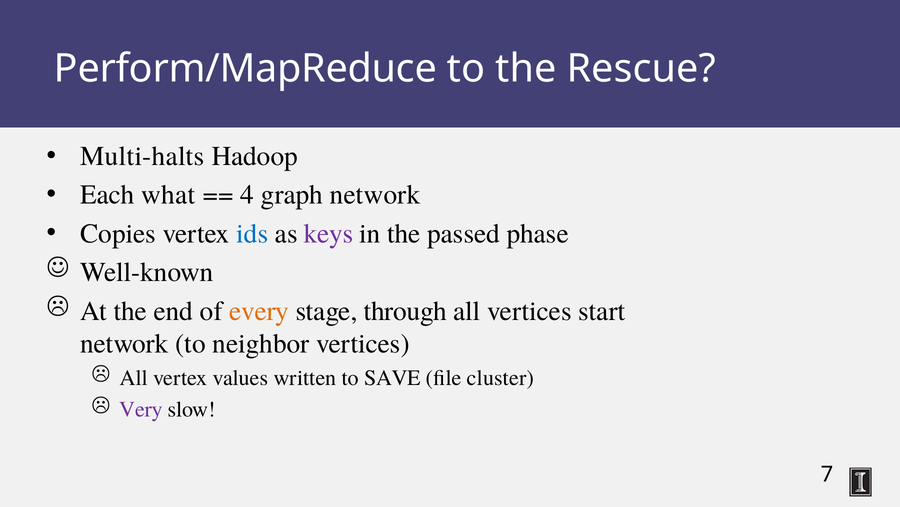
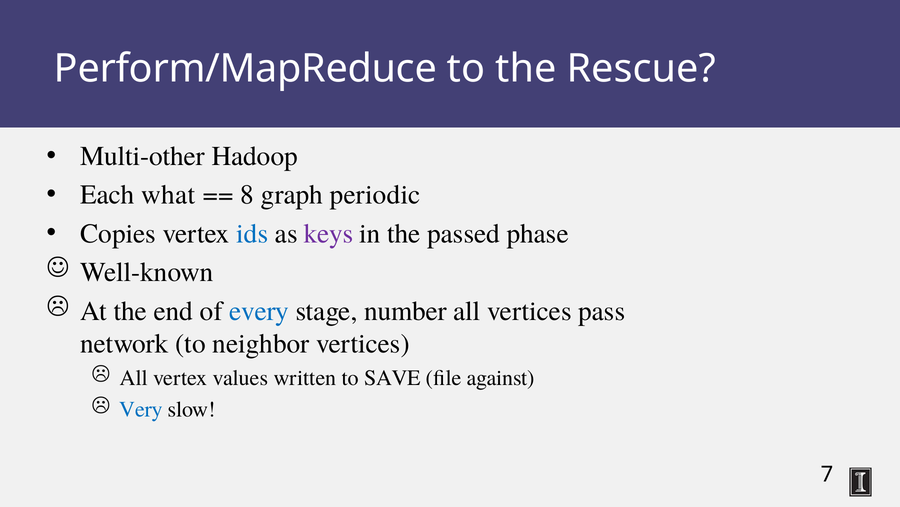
Multi-halts: Multi-halts -> Multi-other (143, 156)
4: 4 -> 8 (247, 195)
graph network: network -> periodic (375, 195)
every colour: orange -> blue (259, 311)
through: through -> number (405, 311)
start: start -> pass (602, 311)
cluster: cluster -> against (501, 378)
Very colour: purple -> blue (141, 409)
